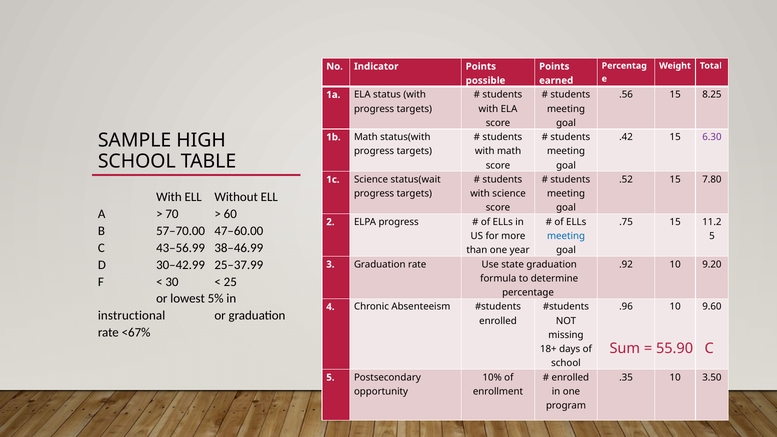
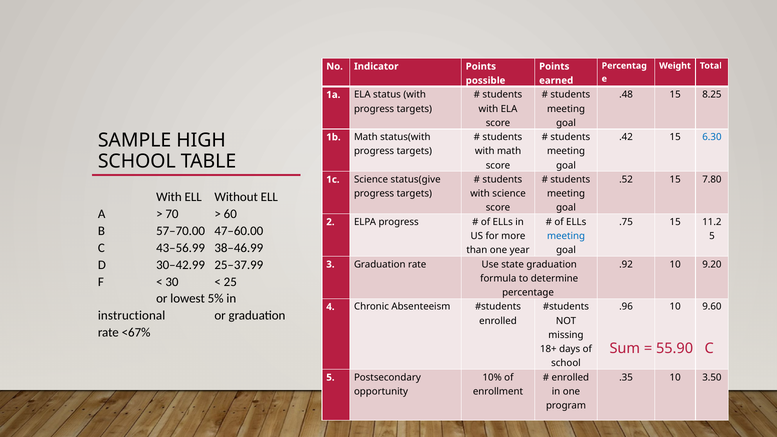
.56: .56 -> .48 (626, 95)
6.30 colour: purple -> blue (712, 137)
status(wait: status(wait -> status(give (416, 180)
